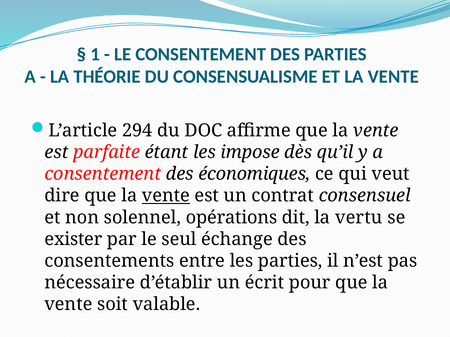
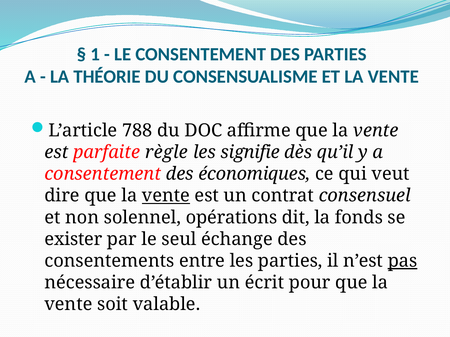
294: 294 -> 788 (137, 131)
étant: étant -> règle (166, 152)
impose: impose -> signifie (250, 152)
vertu: vertu -> fonds (359, 218)
pas underline: none -> present (403, 261)
